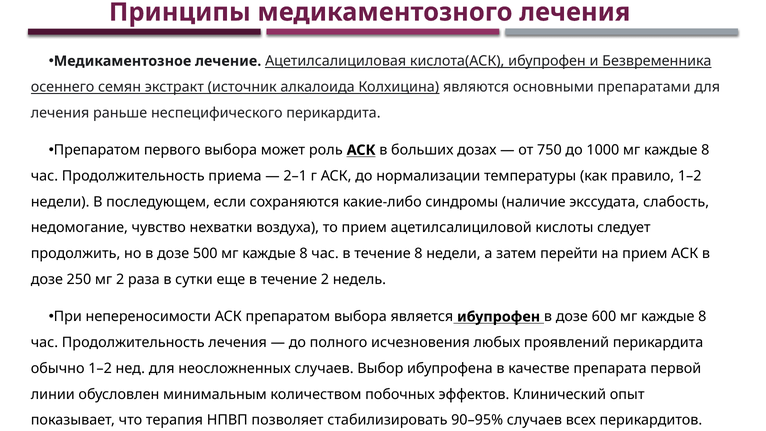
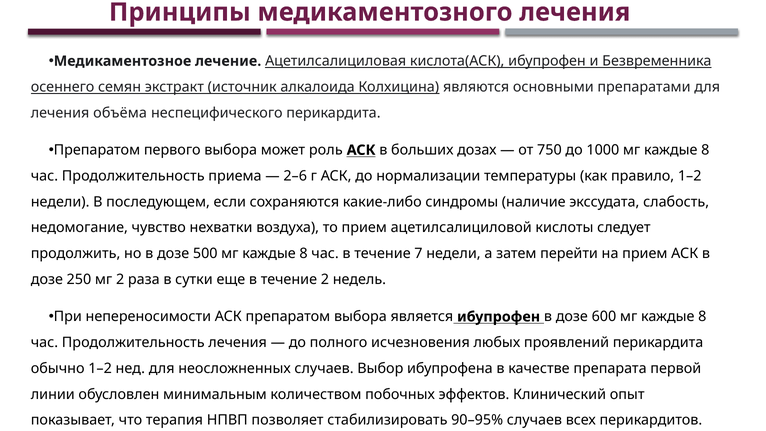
раньше: раньше -> объёма (120, 113)
2–1: 2–1 -> 2–6 (295, 176)
течение 8: 8 -> 7 (418, 253)
